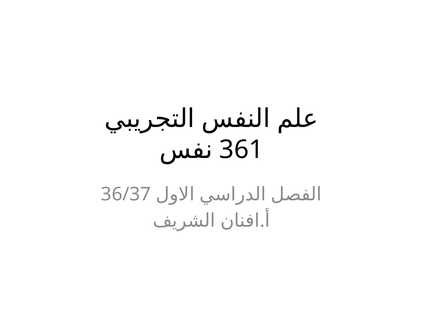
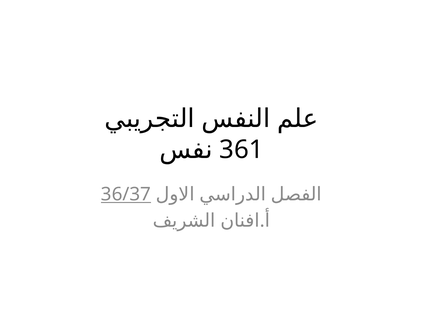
36/37 underline: none -> present (126, 194)
